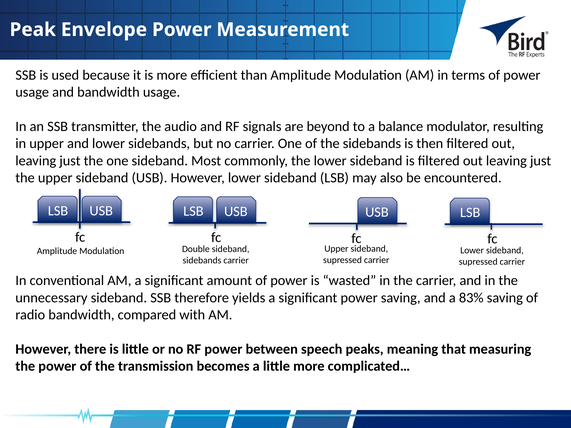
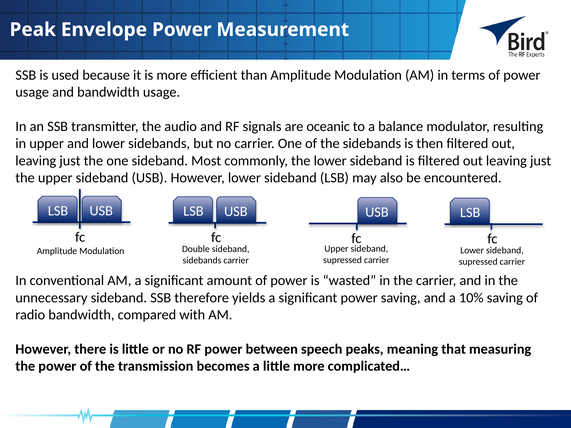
beyond: beyond -> oceanic (328, 127)
83%: 83% -> 10% (471, 298)
